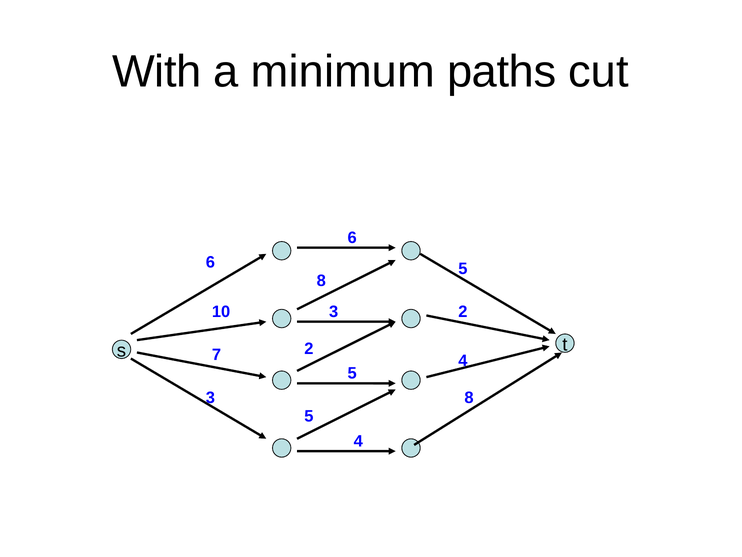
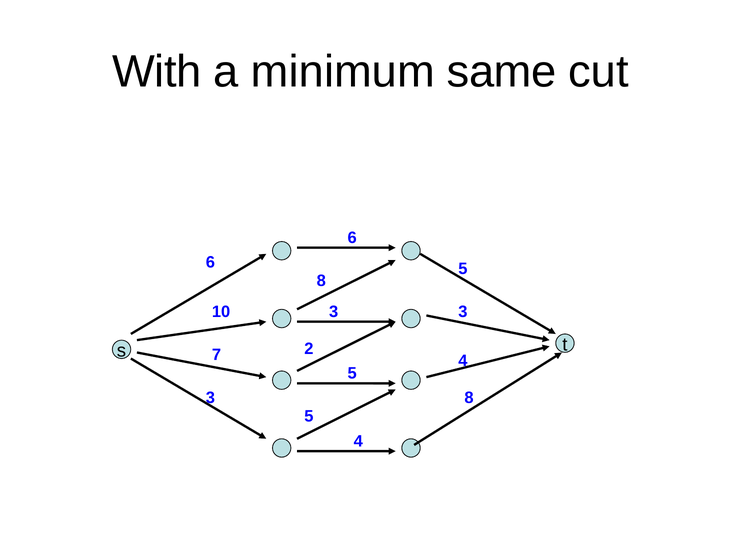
paths: paths -> same (502, 72)
3 2: 2 -> 3 (463, 311)
